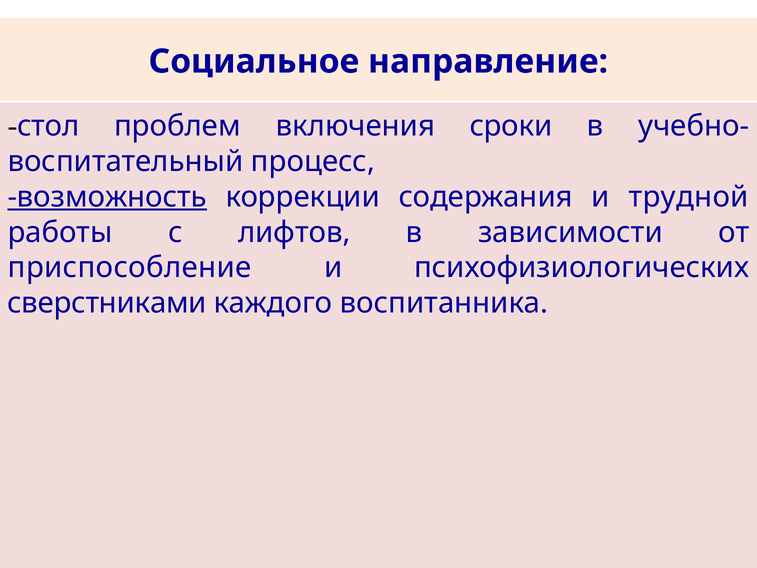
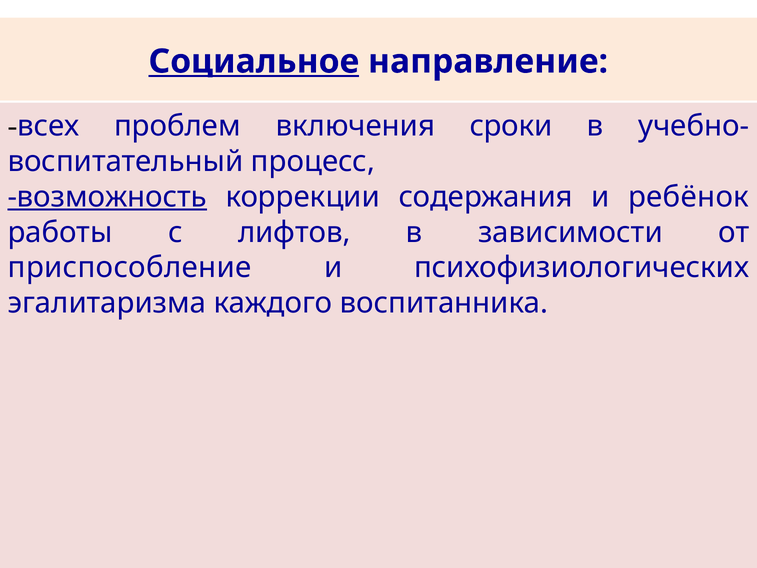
Социальное underline: none -> present (254, 61)
стол: стол -> всех (48, 126)
трудной: трудной -> ребёнок (689, 197)
сверстниками: сверстниками -> эгалитаризма (107, 303)
